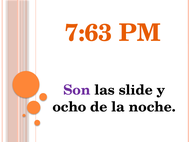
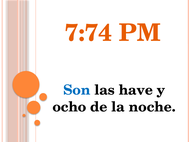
7:63: 7:63 -> 7:74 (88, 33)
Son colour: purple -> blue (77, 90)
slide: slide -> have (136, 90)
